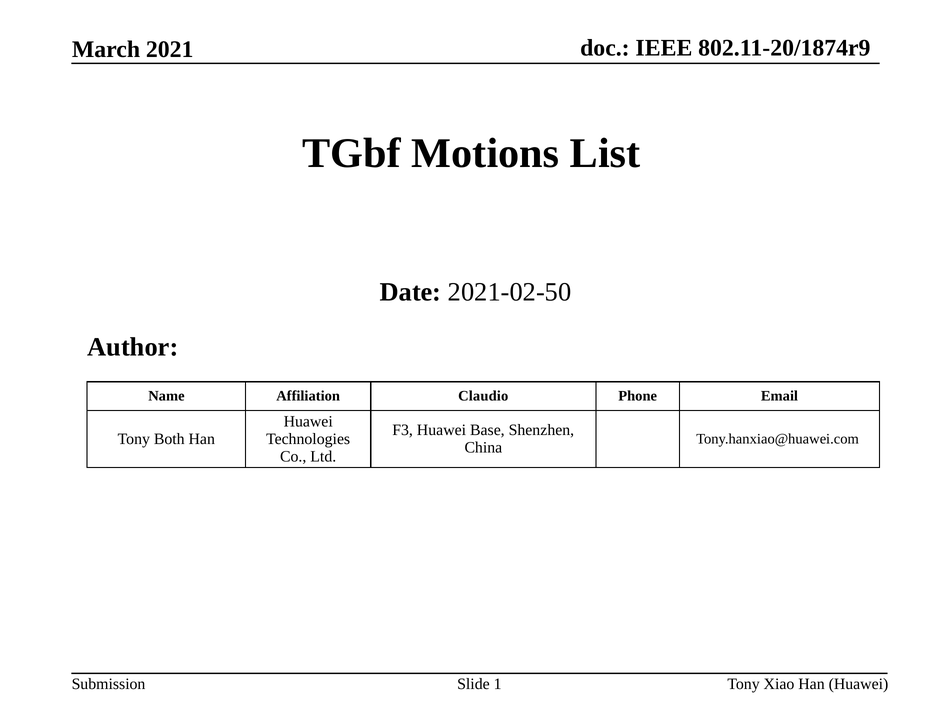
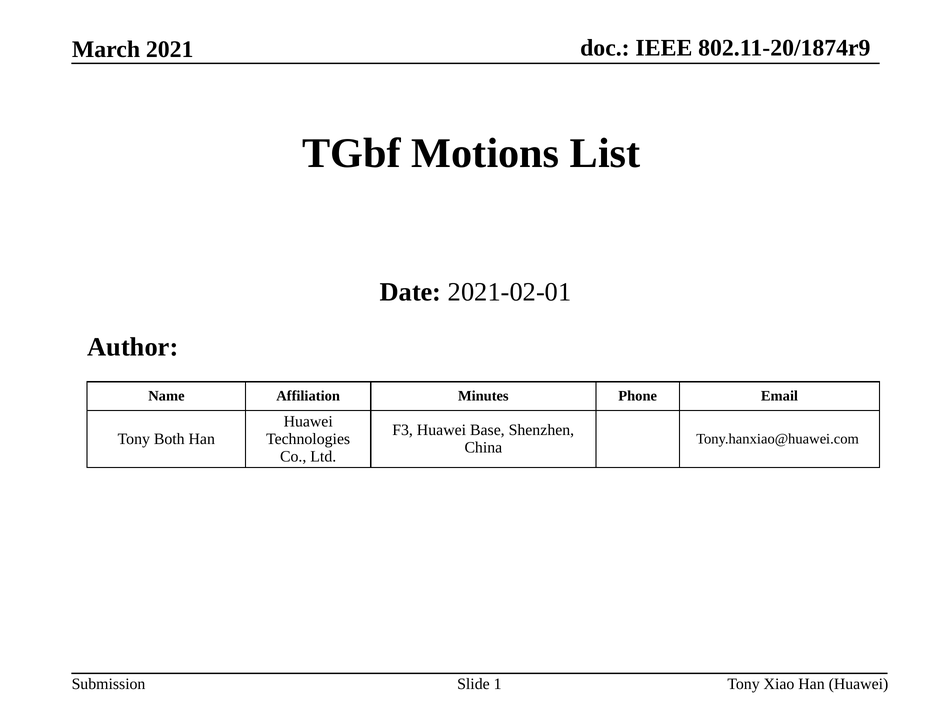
2021-02-50: 2021-02-50 -> 2021-02-01 (510, 292)
Claudio: Claudio -> Minutes (483, 396)
